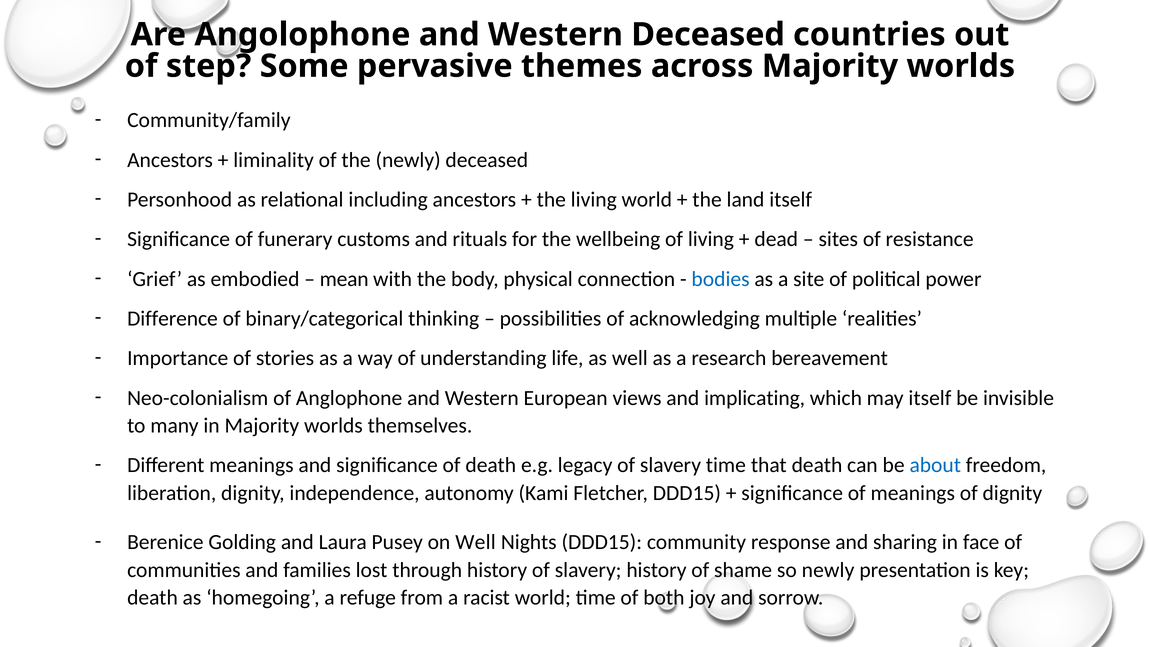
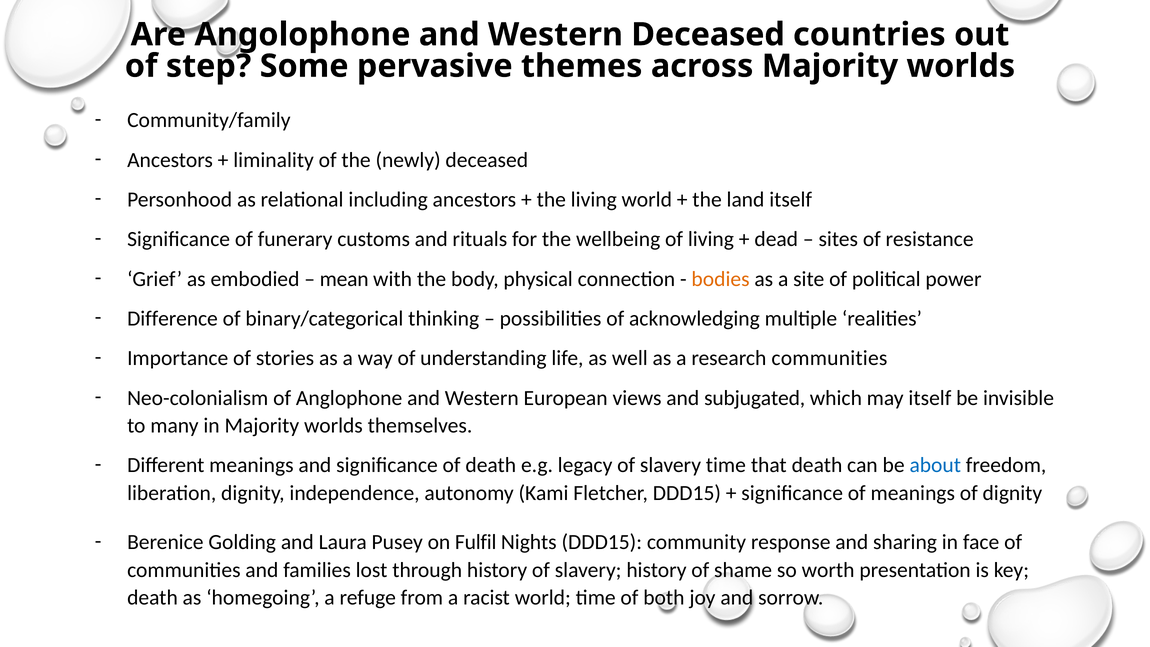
bodies colour: blue -> orange (721, 279)
research bereavement: bereavement -> communities (829, 358)
implicating: implicating -> subjugated (755, 398)
on Well: Well -> Fulfil (476, 542)
so newly: newly -> worth (828, 570)
